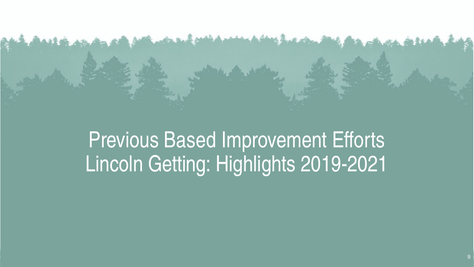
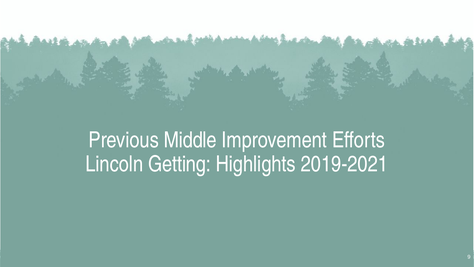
Based: Based -> Middle (190, 140)
